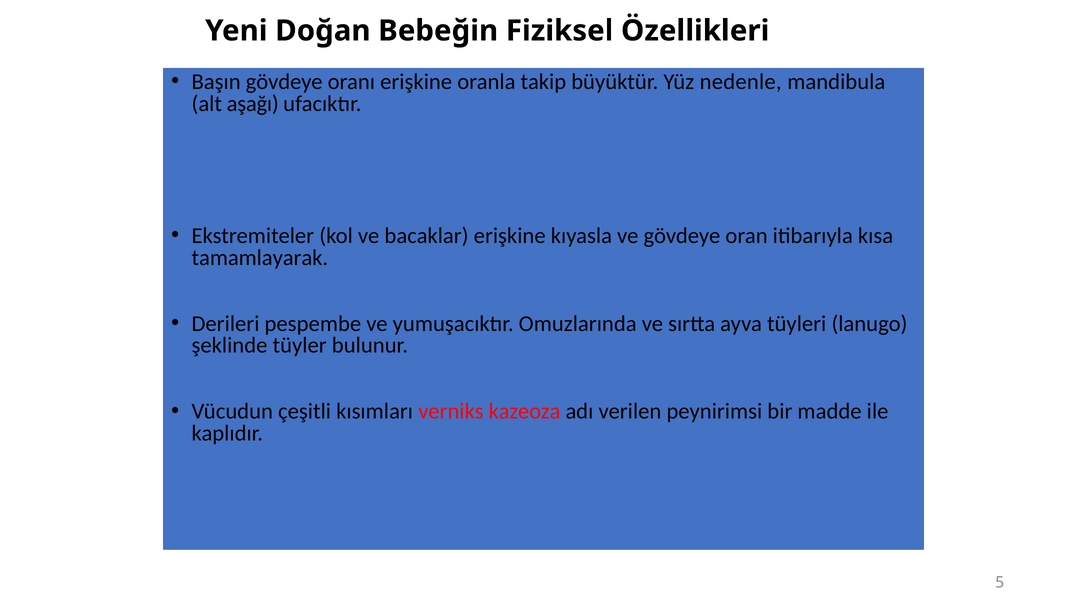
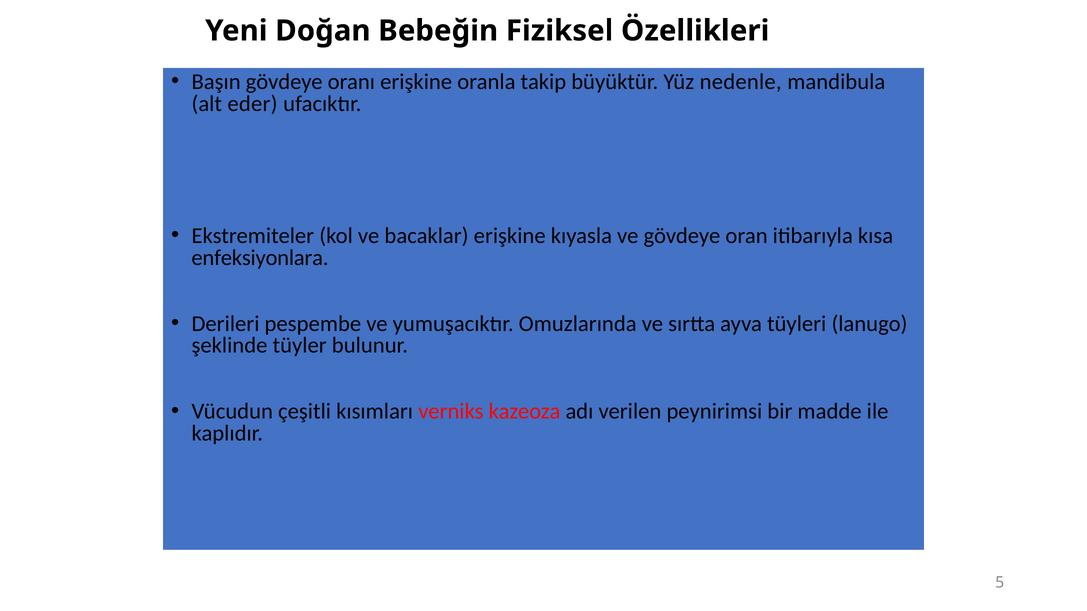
aşağı: aşağı -> eder (253, 104)
tamamlayarak: tamamlayarak -> enfeksiyonlara (260, 258)
